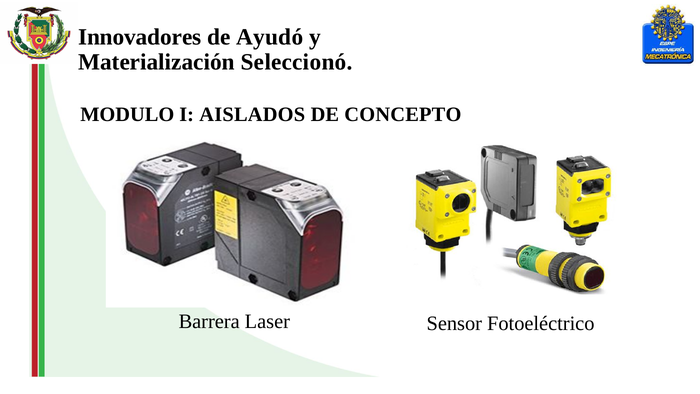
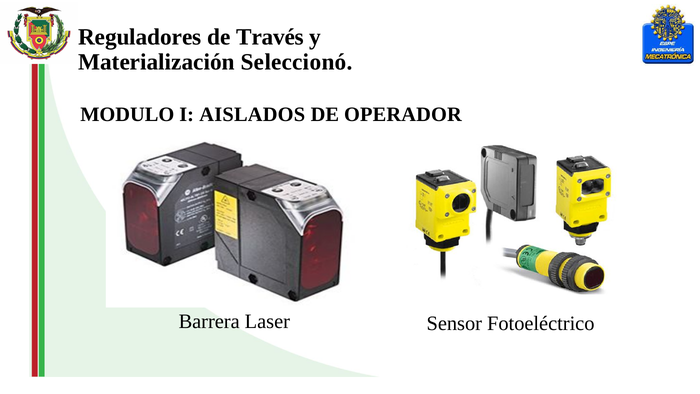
Innovadores: Innovadores -> Reguladores (140, 37)
Ayudó: Ayudó -> Través (270, 37)
CONCEPTO: CONCEPTO -> OPERADOR (403, 114)
